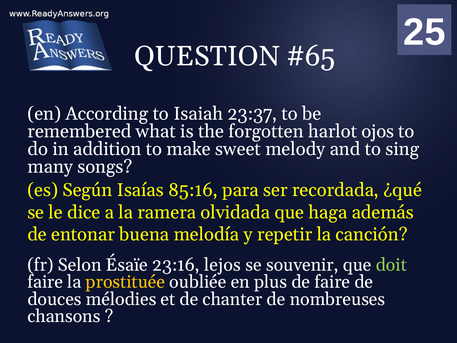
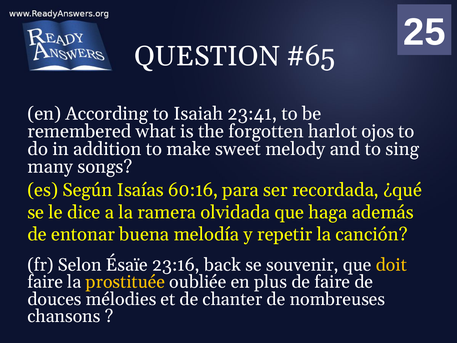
23:37: 23:37 -> 23:41 (252, 114)
85:16: 85:16 -> 60:16 (193, 190)
lejos: lejos -> back (223, 265)
doit colour: light green -> yellow (391, 265)
